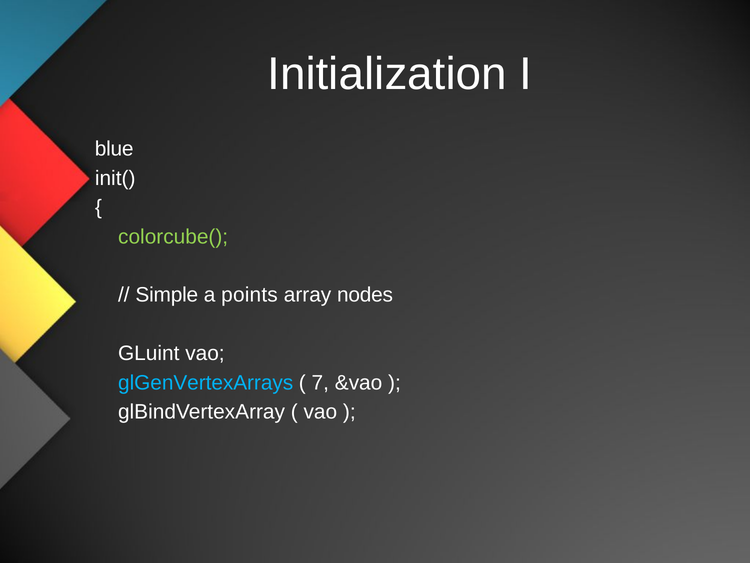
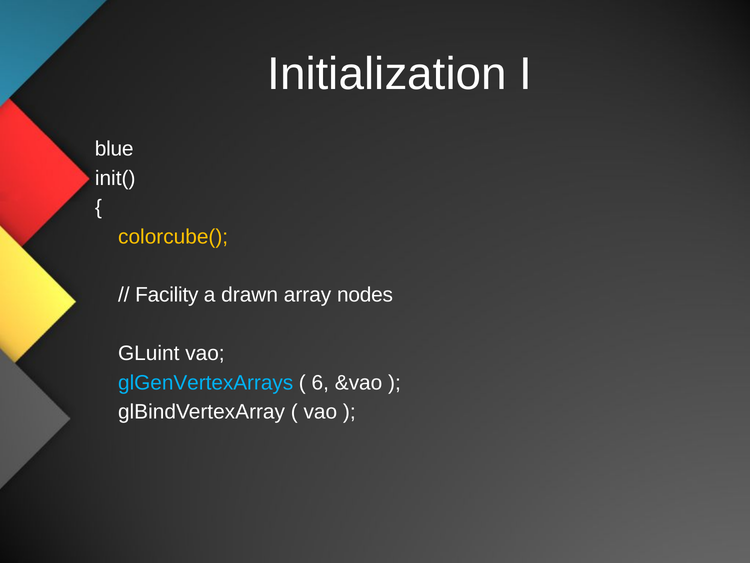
colorcube( colour: light green -> yellow (173, 236)
Simple: Simple -> Facility (167, 295)
points: points -> drawn (250, 295)
7: 7 -> 6 (320, 382)
